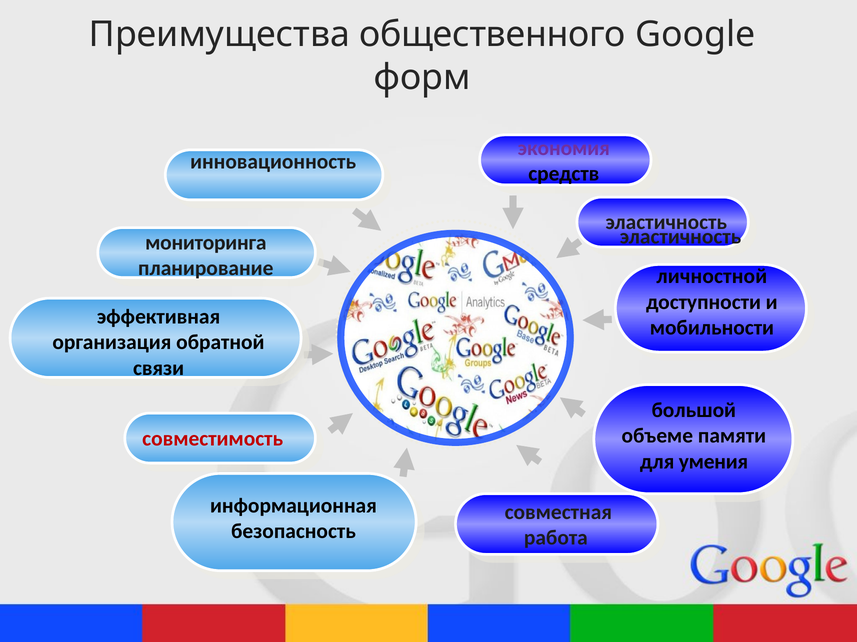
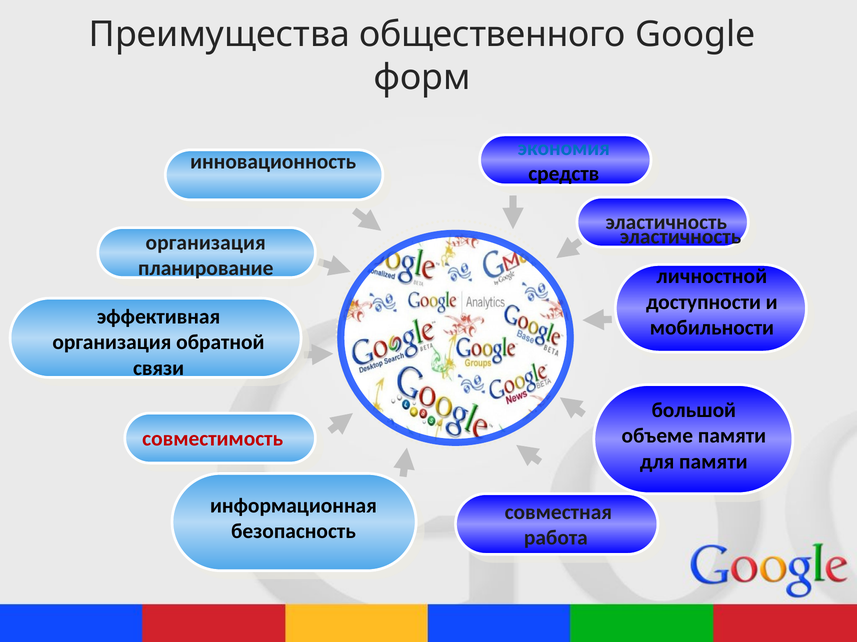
экономия colour: purple -> blue (564, 148)
мониторинга: мониторинга -> организация (206, 243)
для умения: умения -> памяти (713, 462)
